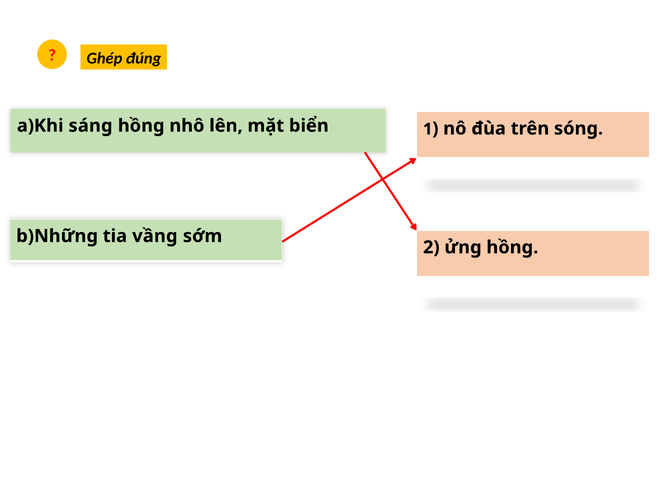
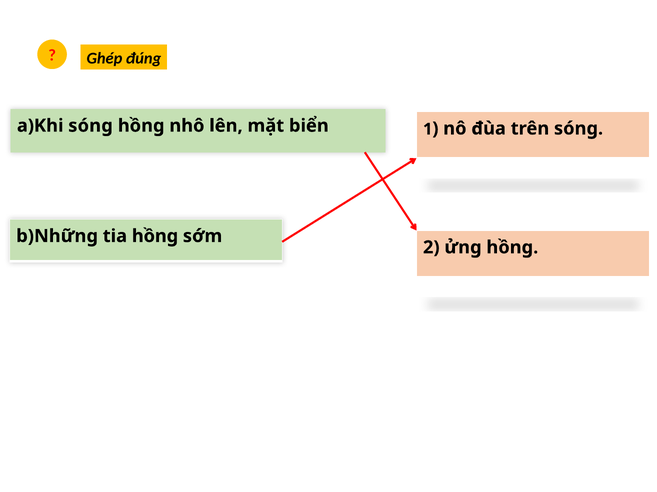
a)Khi sáng: sáng -> sóng (91, 126)
tia vầng: vầng -> hồng (155, 236)
